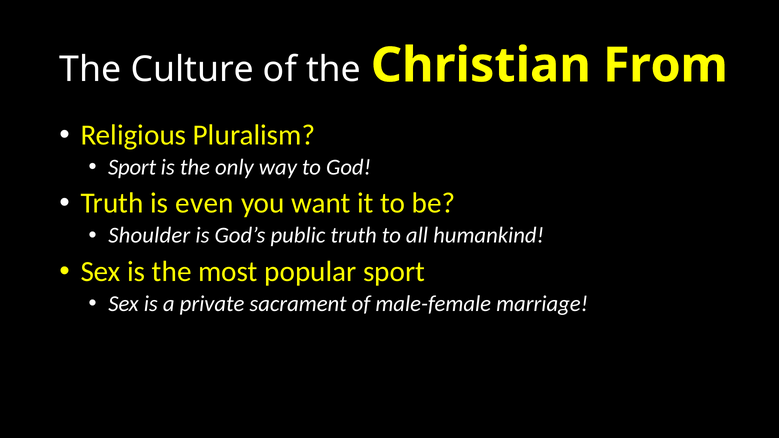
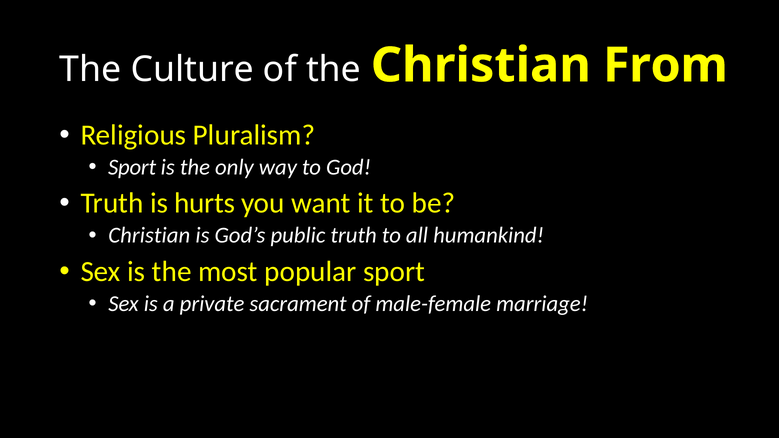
even: even -> hurts (205, 203)
Shoulder: Shoulder -> Christian (149, 235)
